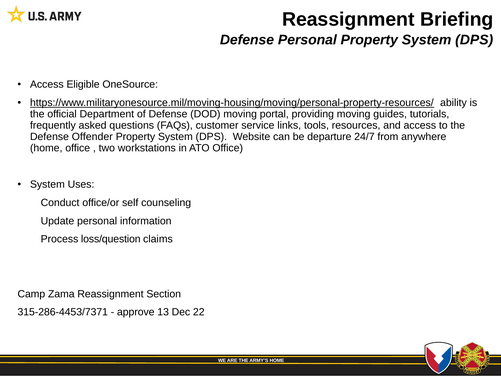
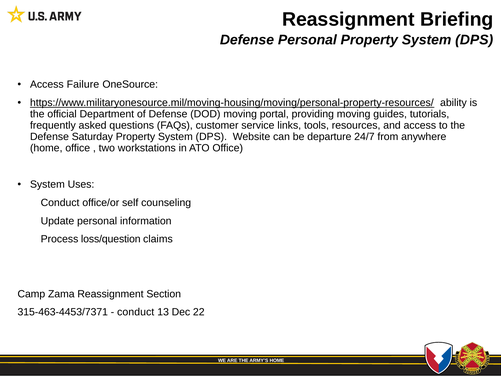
Eligible: Eligible -> Failure (83, 84)
Offender: Offender -> Saturday (92, 137)
315-286-4453/7371: 315-286-4453/7371 -> 315-463-4453/7371 (63, 312)
approve: approve -> conduct (136, 312)
